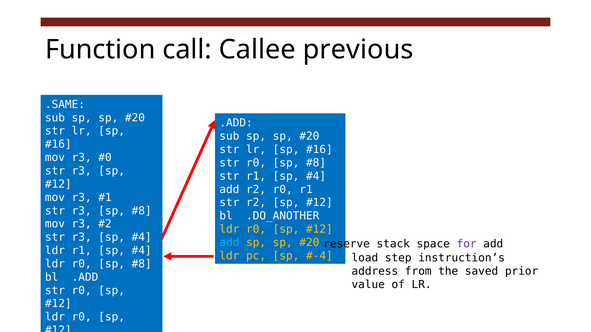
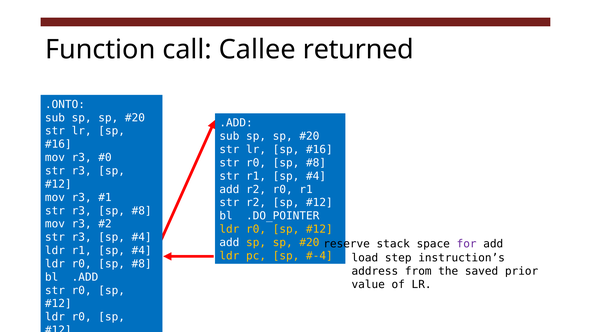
previous: previous -> returned (358, 50)
.SAME: .SAME -> .ONTO (65, 105)
.DO_ANOTHER: .DO_ANOTHER -> .DO_POINTER (283, 216)
add colour: light blue -> white (229, 243)
